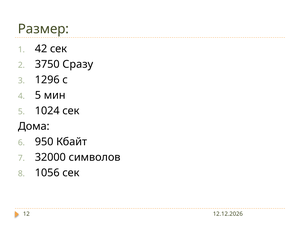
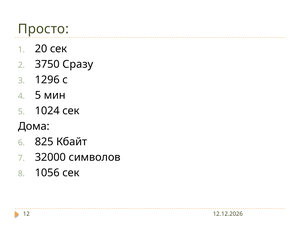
Размер: Размер -> Просто (43, 29)
42: 42 -> 20 (41, 49)
950: 950 -> 825 (44, 142)
